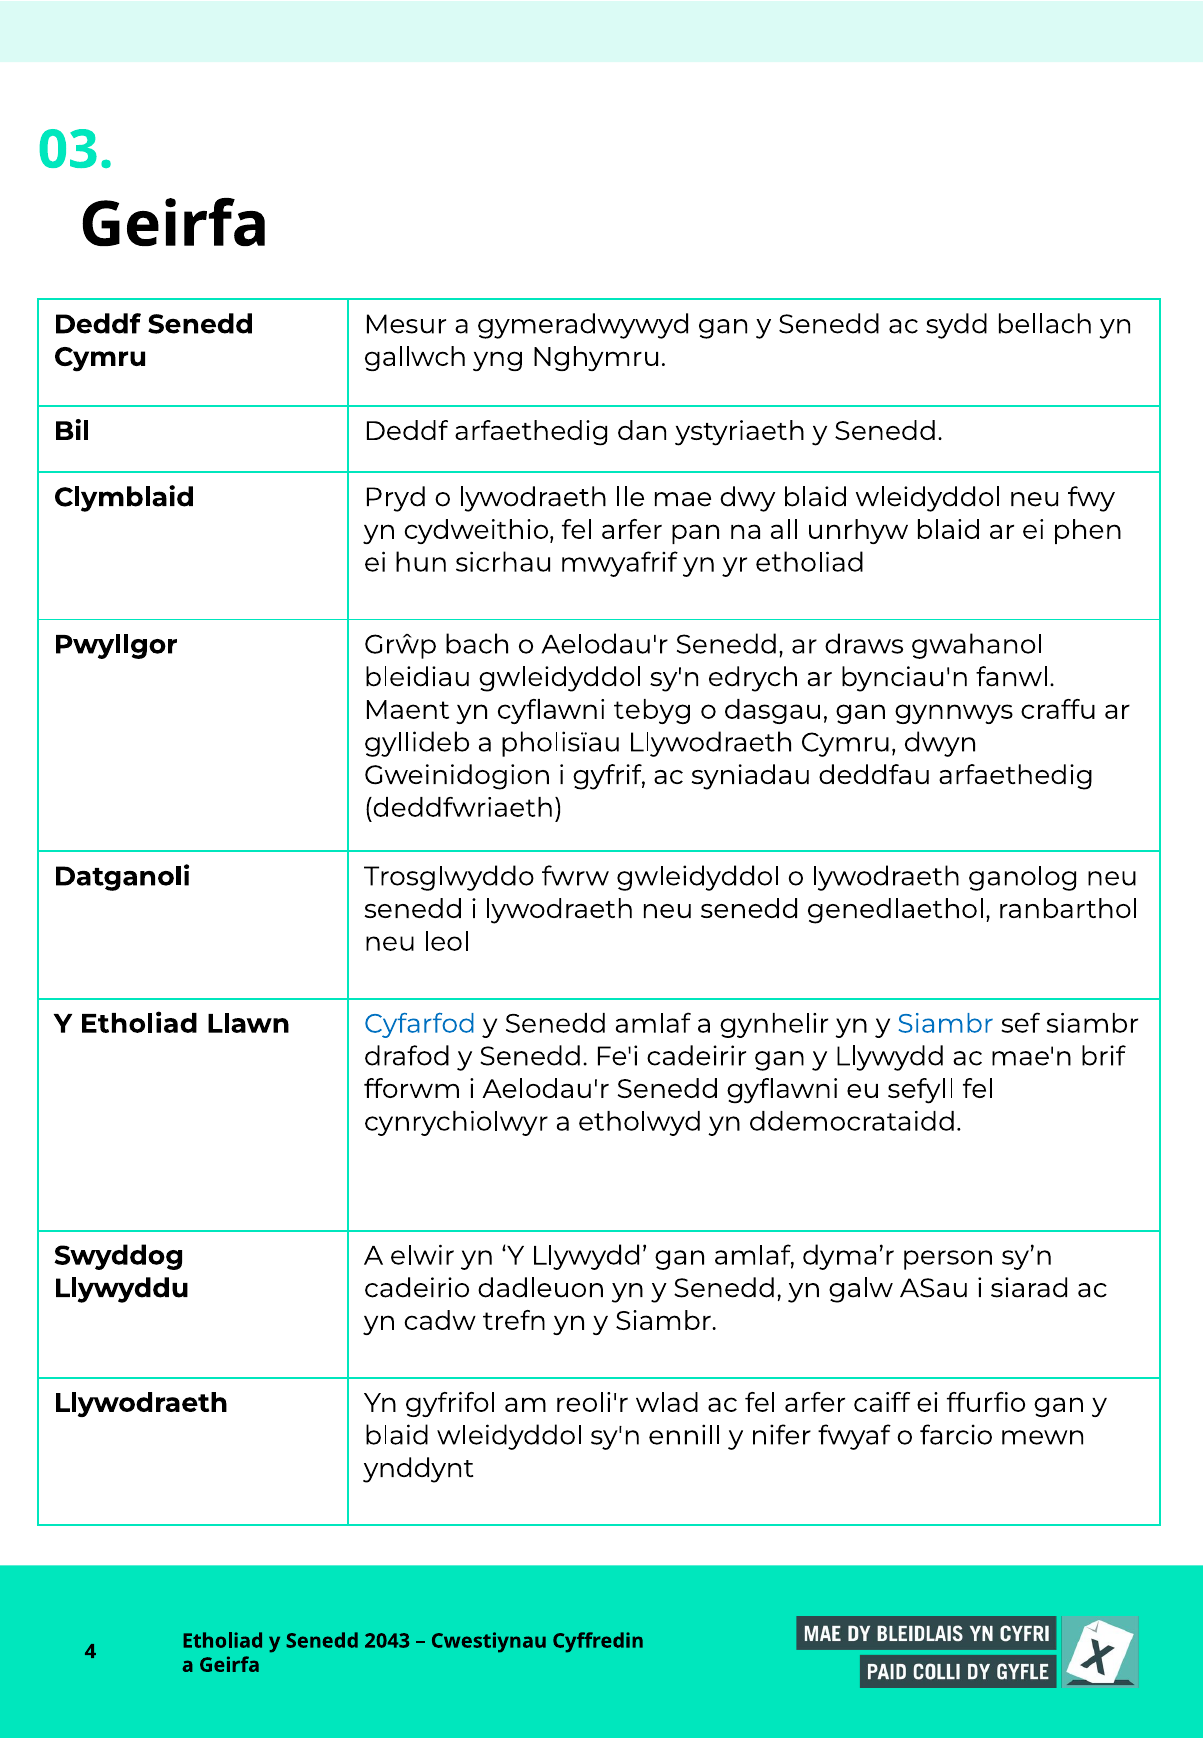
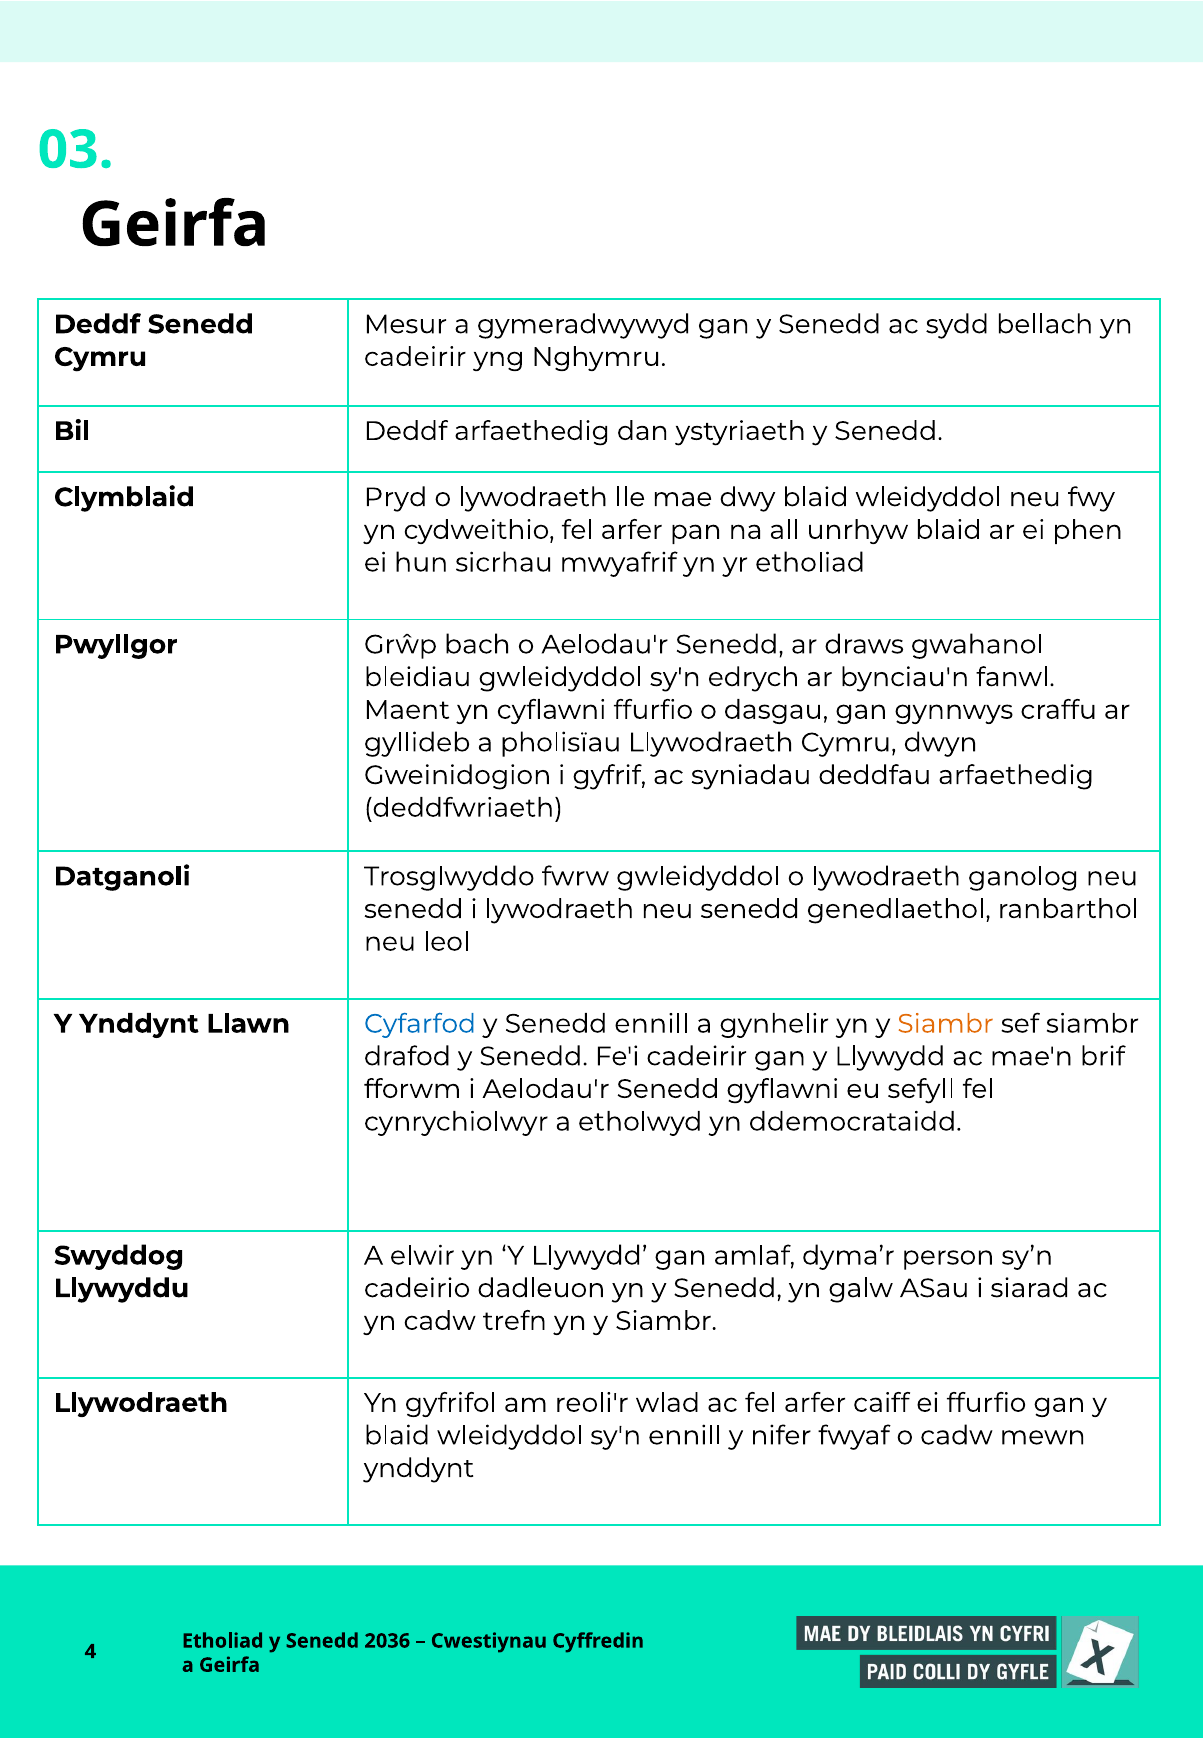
gallwch: gallwch -> cadeirir (415, 357)
cyflawni tebyg: tebyg -> ffurfio (653, 710)
Y Etholiad: Etholiad -> Ynddynt (139, 1024)
Senedd amlaf: amlaf -> ennill (652, 1024)
Siambr colour: blue -> orange (945, 1024)
o farcio: farcio -> cadw (956, 1436)
2043: 2043 -> 2036 (387, 1641)
